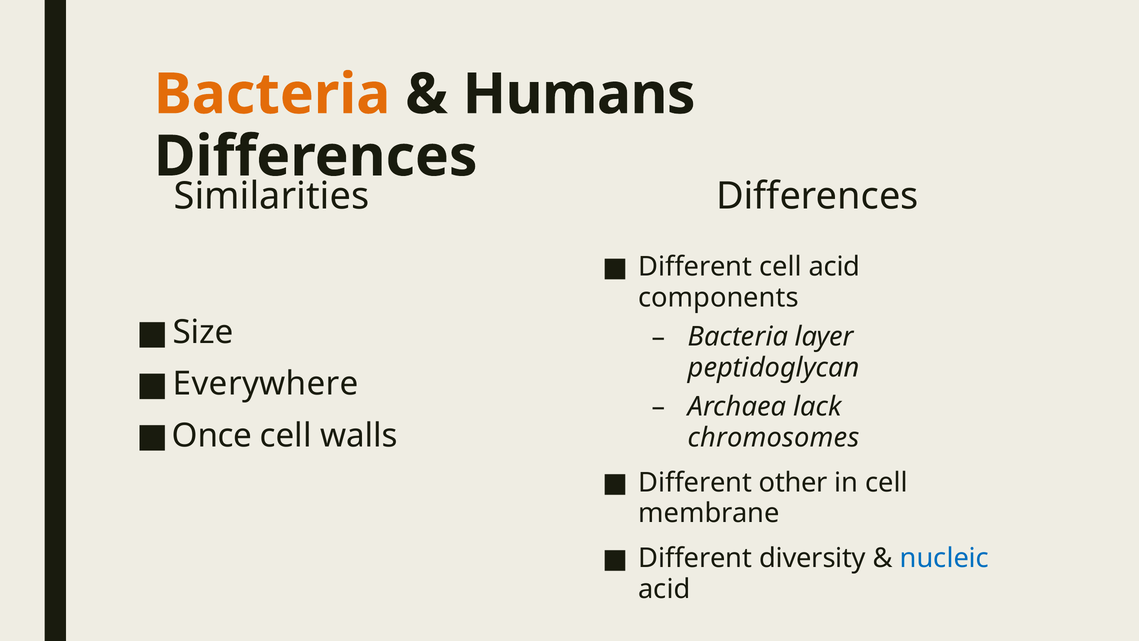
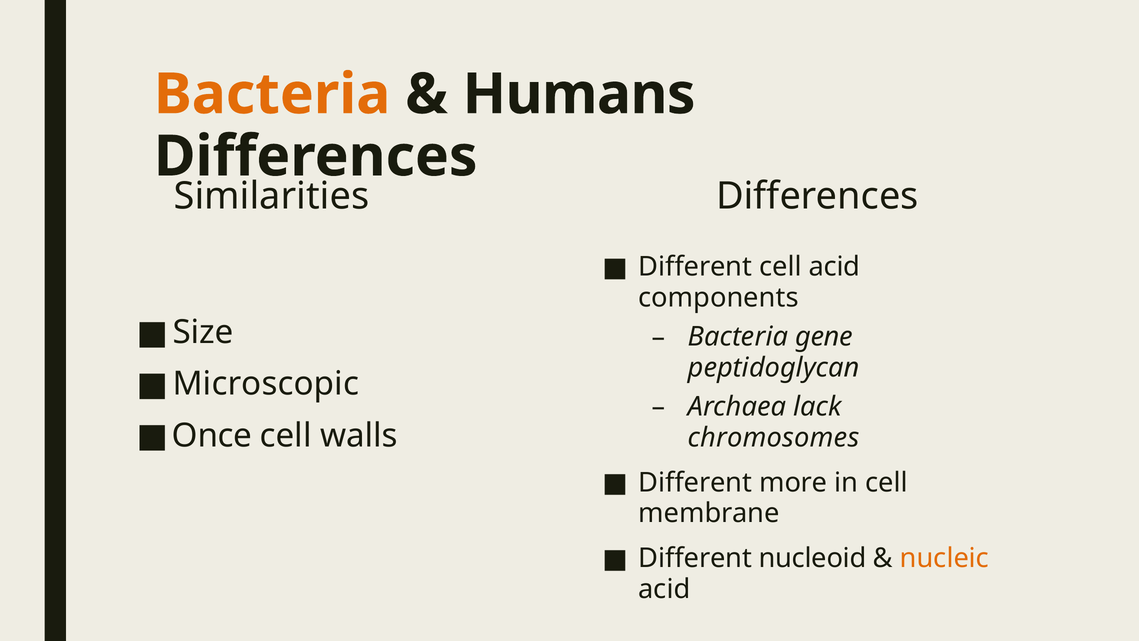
layer: layer -> gene (824, 337)
Everywhere: Everywhere -> Microscopic (266, 384)
other: other -> more (793, 482)
diversity: diversity -> nucleoid (813, 558)
nucleic colour: blue -> orange (944, 558)
